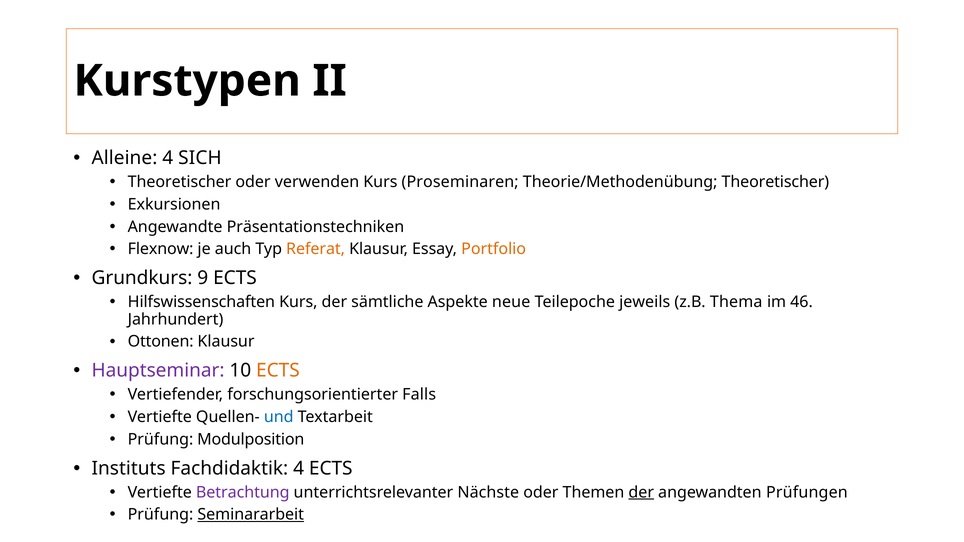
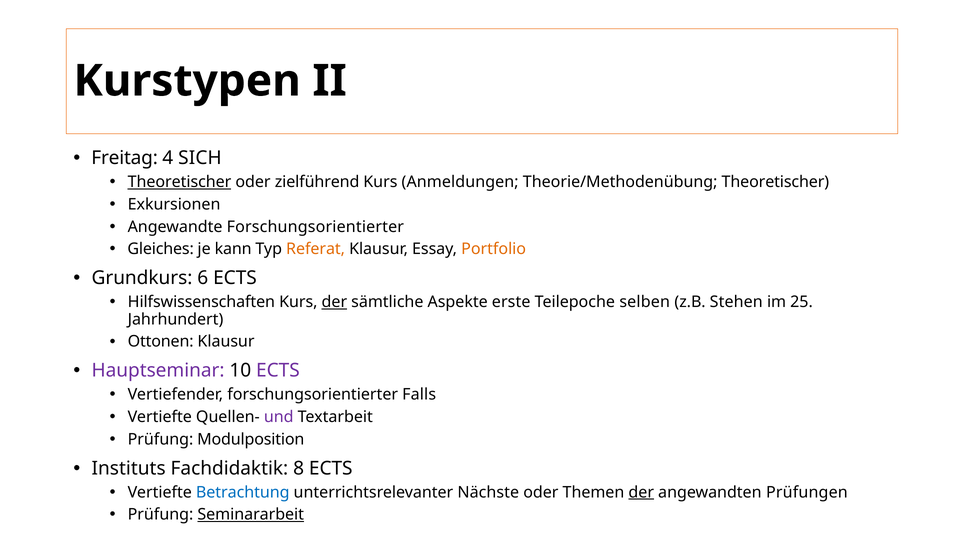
Alleine: Alleine -> Freitag (125, 158)
Theoretischer underline: none -> present (180, 182)
verwenden: verwenden -> zielführend (317, 182)
Proseminaren: Proseminaren -> Anmeldungen (460, 182)
Angewandte Präsentationstechniken: Präsentationstechniken -> Forschungsorientierter (315, 227)
Flexnow: Flexnow -> Gleiches (161, 249)
auch: auch -> kann (233, 249)
9: 9 -> 6 (203, 278)
der underline: none -> present (334, 302)
neue: neue -> erste (511, 302)
jeweils: jeweils -> selben (645, 302)
Thema: Thema -> Stehen (736, 302)
46: 46 -> 25 (802, 302)
ECTS colour: orange -> purple (278, 371)
und colour: blue -> purple (279, 417)
Fachdidaktik 4: 4 -> 8 (299, 469)
Betrachtung colour: purple -> blue (243, 493)
